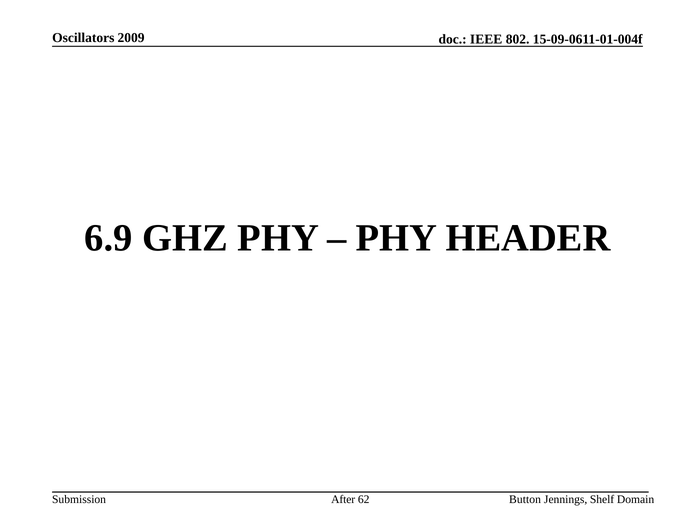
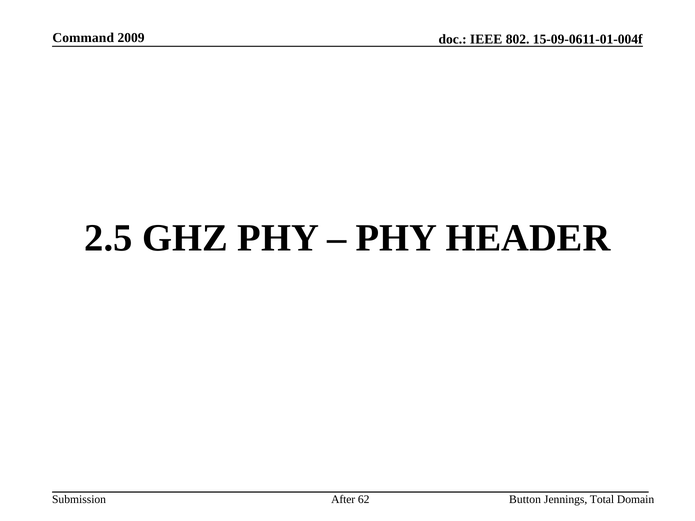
Oscillators: Oscillators -> Command (83, 38)
6.9: 6.9 -> 2.5 (108, 238)
Shelf: Shelf -> Total (602, 500)
